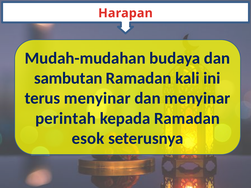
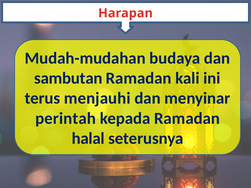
terus menyinar: menyinar -> menjauhi (97, 98)
esok: esok -> halal (88, 139)
